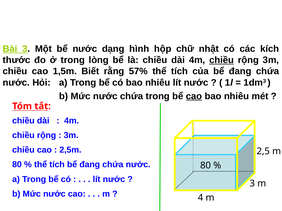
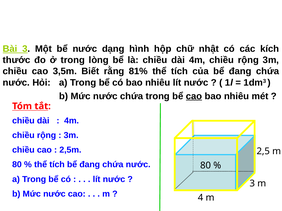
chiều underline: present -> none (222, 60)
1,5m: 1,5m -> 3,5m (65, 71)
57%: 57% -> 81% (138, 71)
